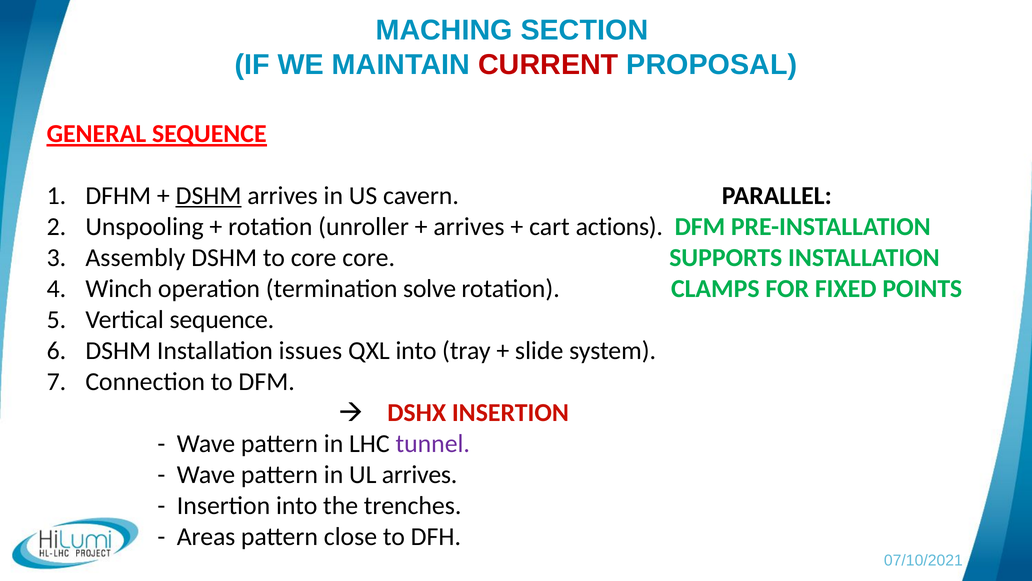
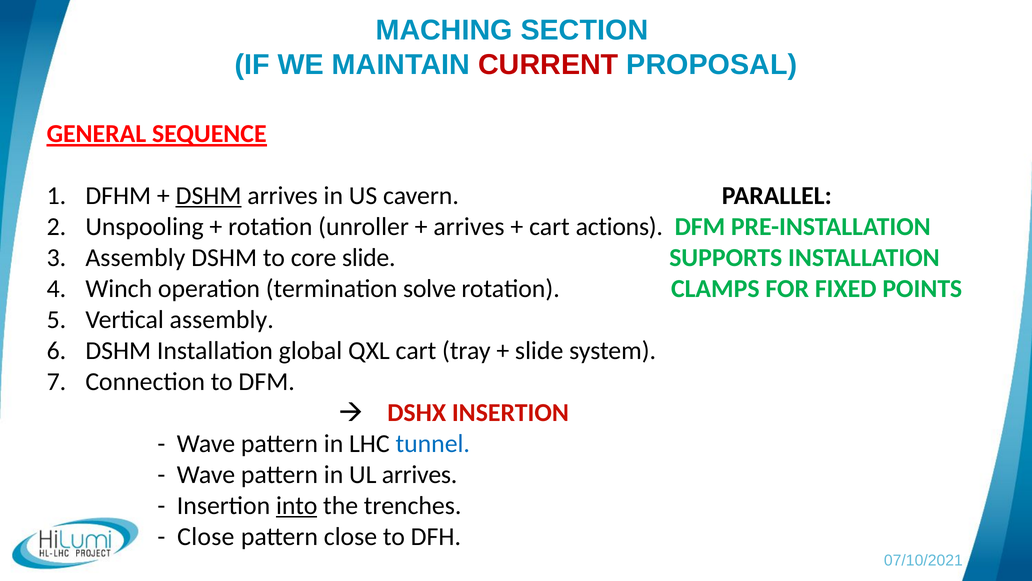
core core: core -> slide (369, 258)
Vertical sequence: sequence -> assembly (222, 320)
issues: issues -> global (311, 350)
QXL into: into -> cart (416, 350)
tunnel colour: purple -> blue (433, 443)
into underline: none -> present (297, 505)
Areas: Areas -> Close (206, 536)
